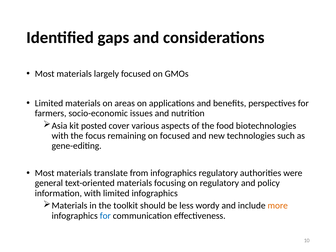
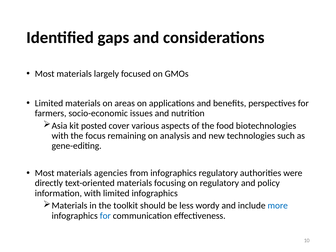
on focused: focused -> analysis (175, 136)
translate: translate -> agencies (111, 173)
general: general -> directly (49, 183)
more colour: orange -> blue (278, 206)
